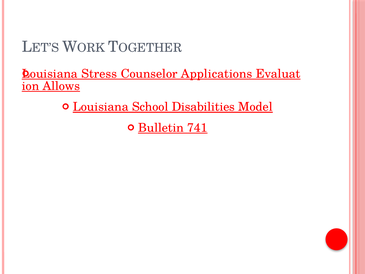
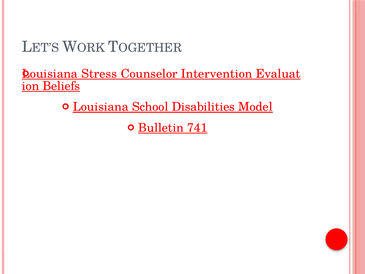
Applications: Applications -> Intervention (217, 74)
Allows: Allows -> Beliefs (61, 86)
